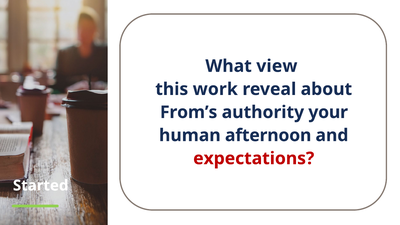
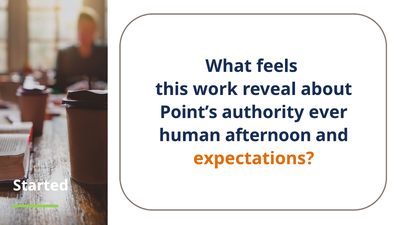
view: view -> feels (277, 66)
From’s: From’s -> Point’s (189, 112)
your: your -> ever (328, 112)
expectations colour: red -> orange (254, 158)
